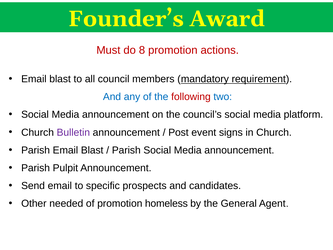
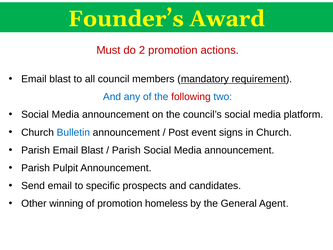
8: 8 -> 2 (142, 50)
Bulletin colour: purple -> blue (73, 132)
needed: needed -> winning (66, 203)
